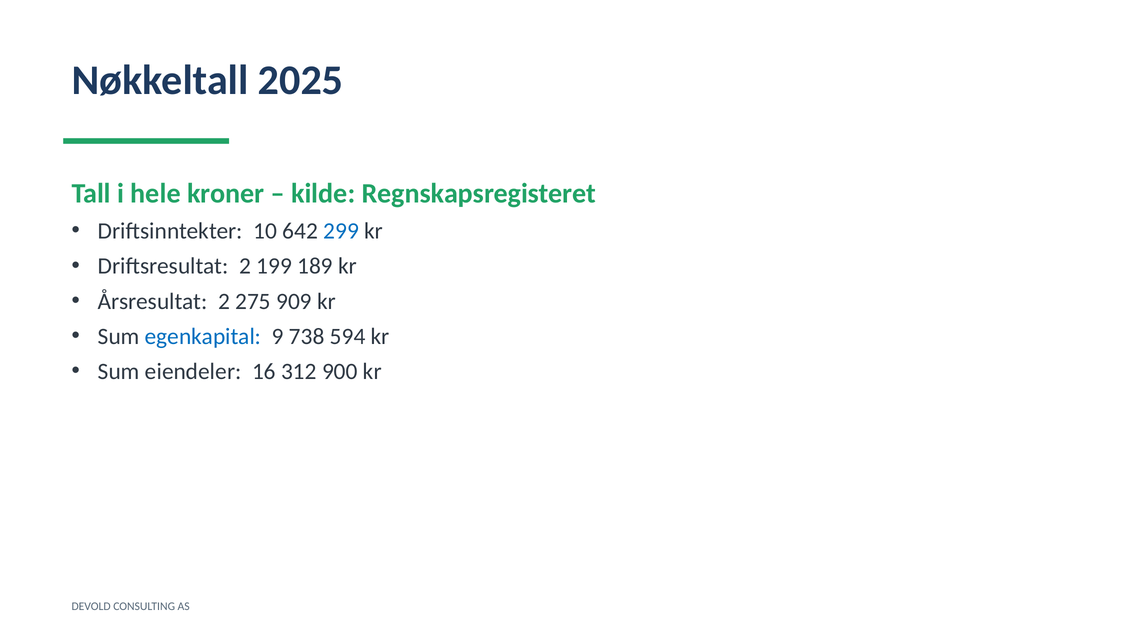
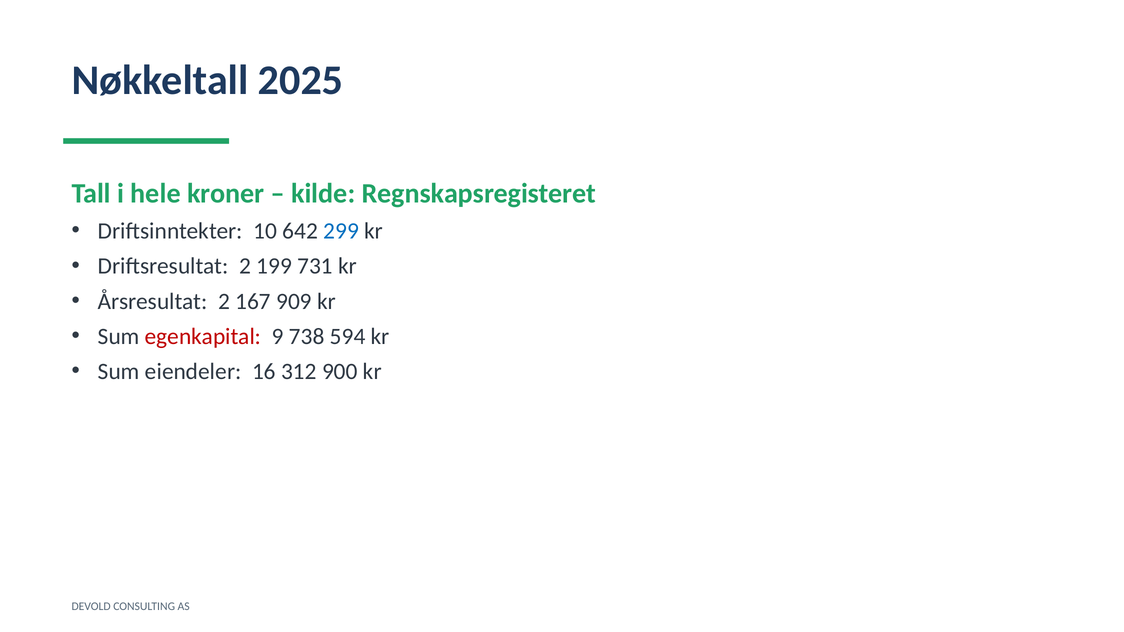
189: 189 -> 731 (315, 266)
275: 275 -> 167 (253, 301)
egenkapital colour: blue -> red (203, 337)
